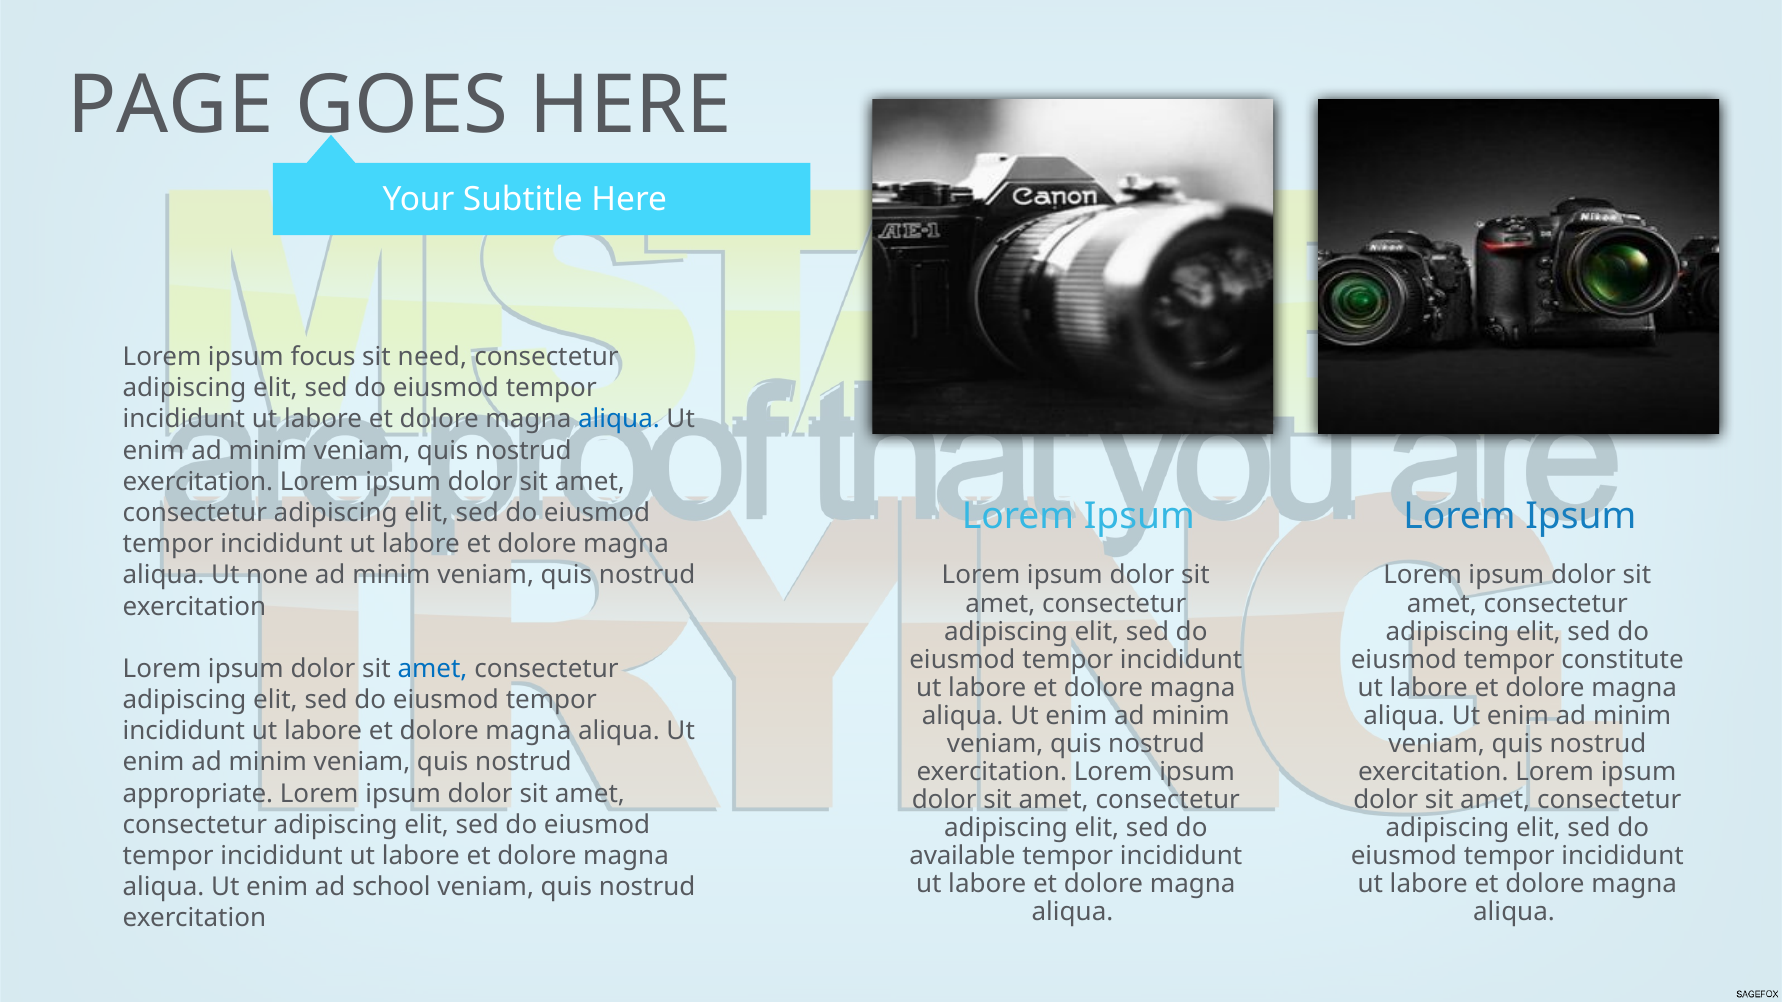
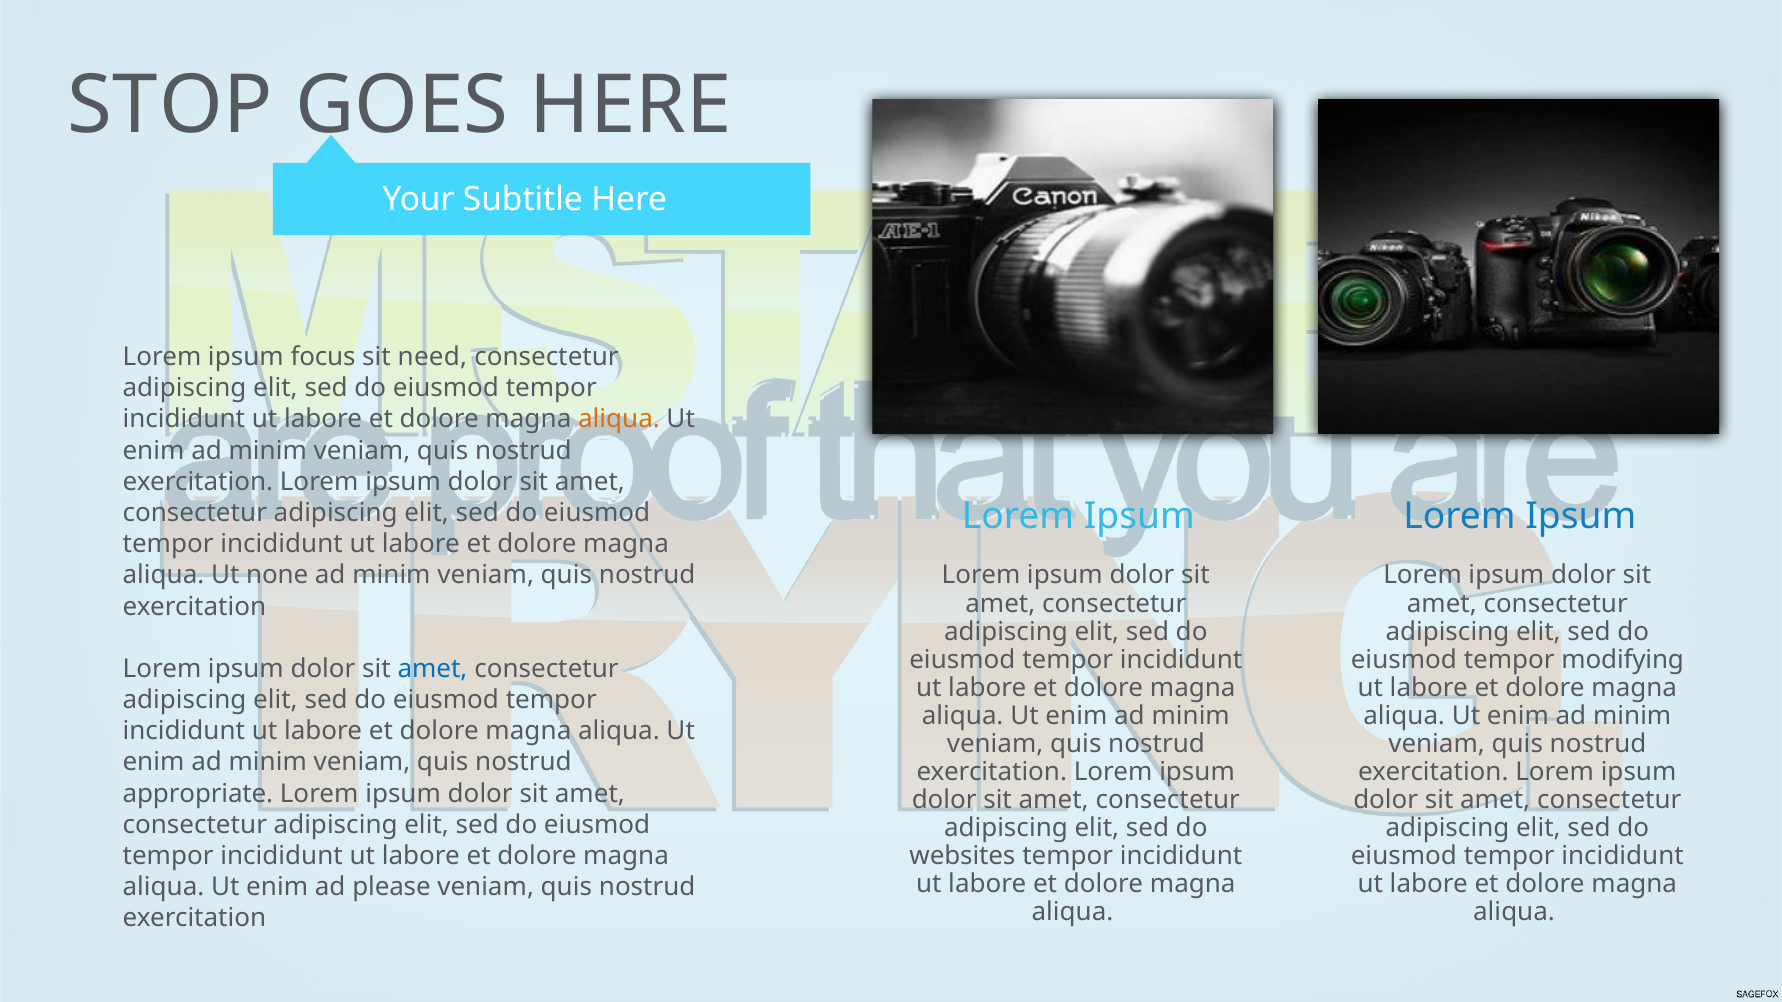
PAGE: PAGE -> STOP (170, 106)
aliqua colour: blue -> orange (619, 419)
constitute: constitute -> modifying (1623, 660)
available: available -> websites (962, 857)
school: school -> please (392, 887)
